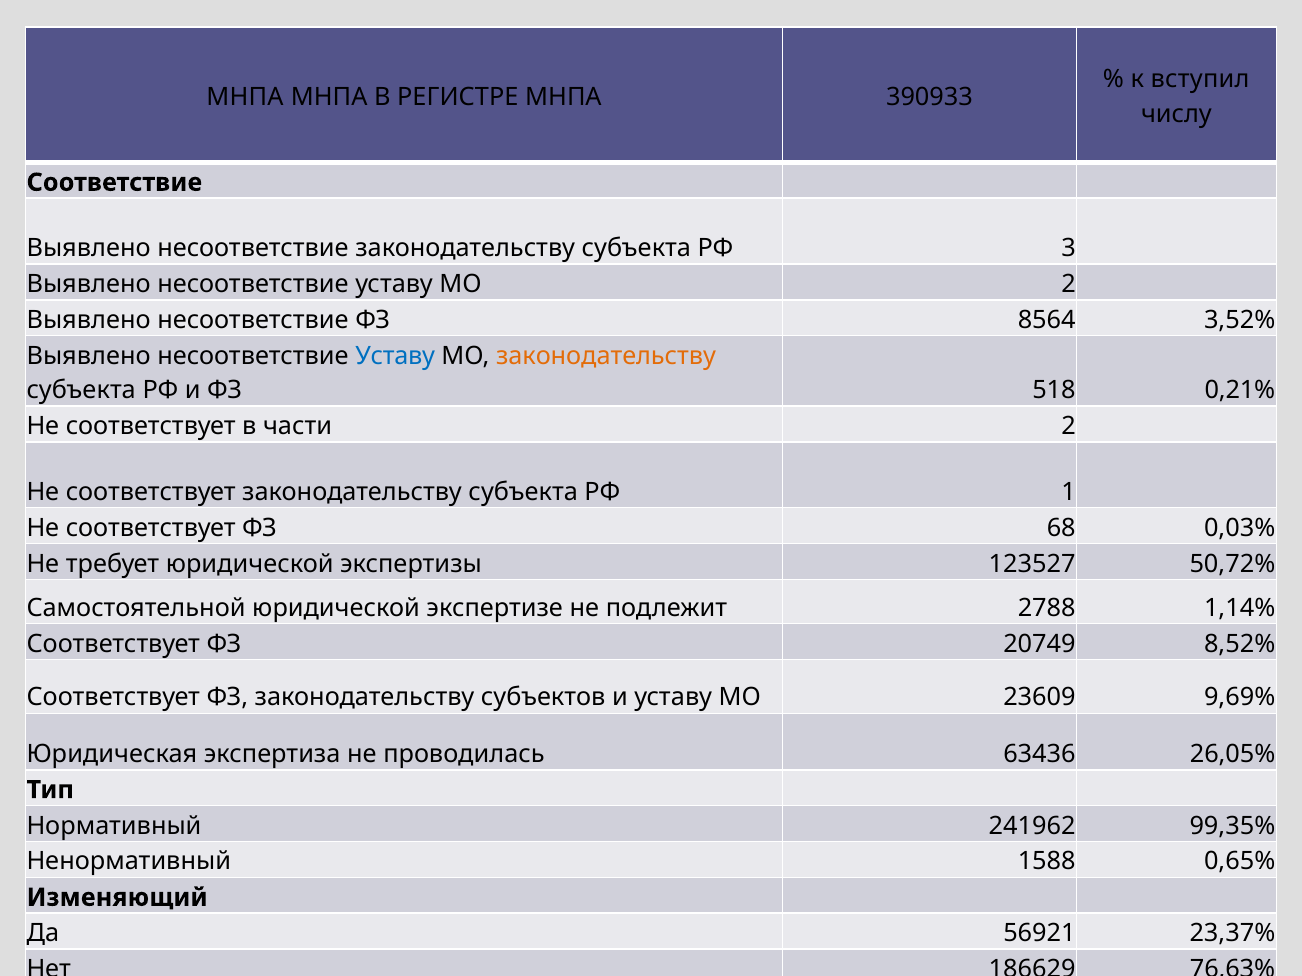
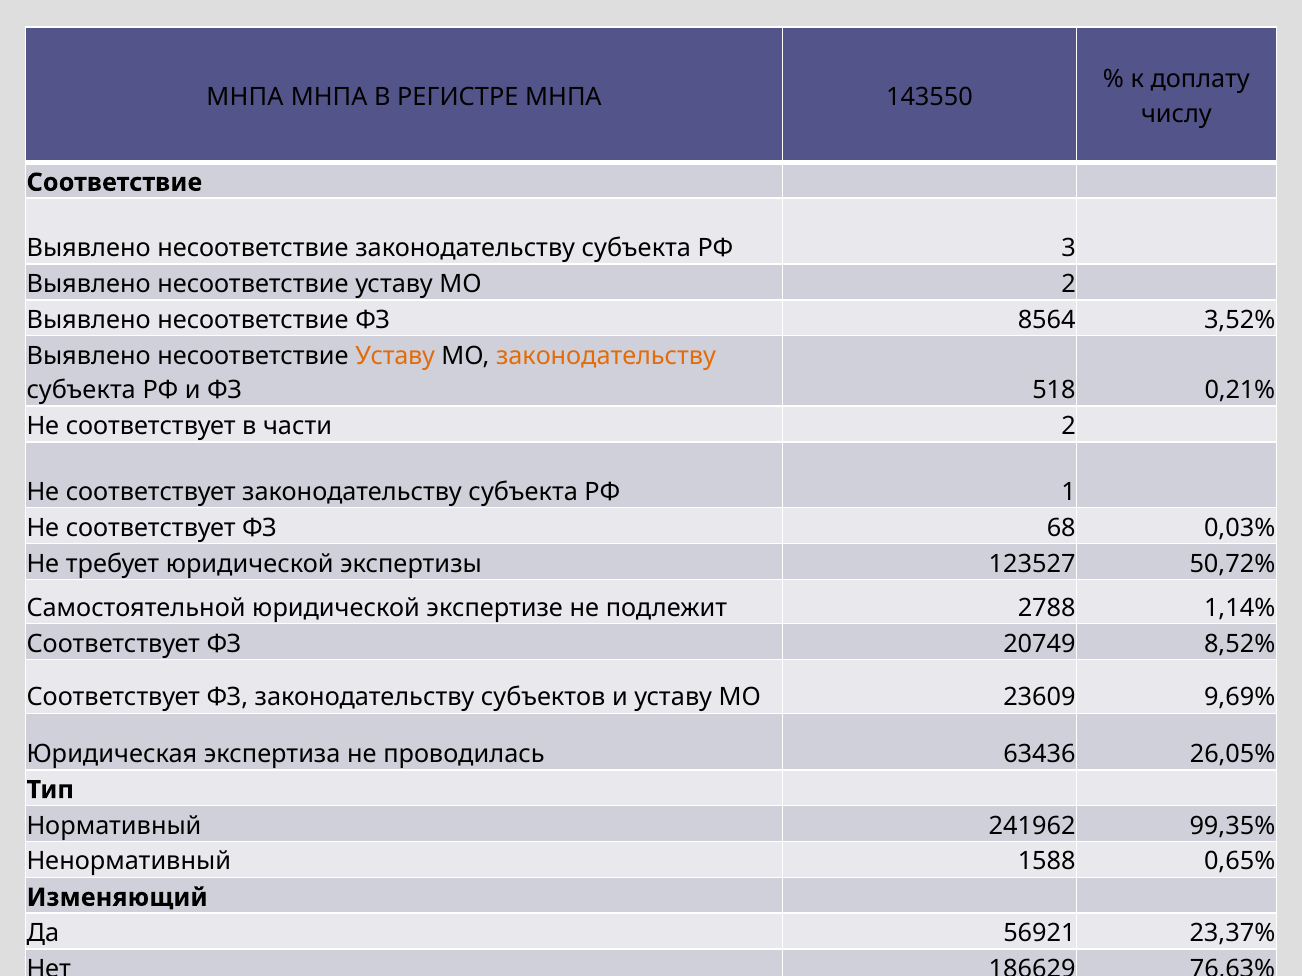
вступил: вступил -> доплату (1200, 80)
390933: 390933 -> 143550 (929, 97)
Уставу colour: blue -> orange (395, 356)
